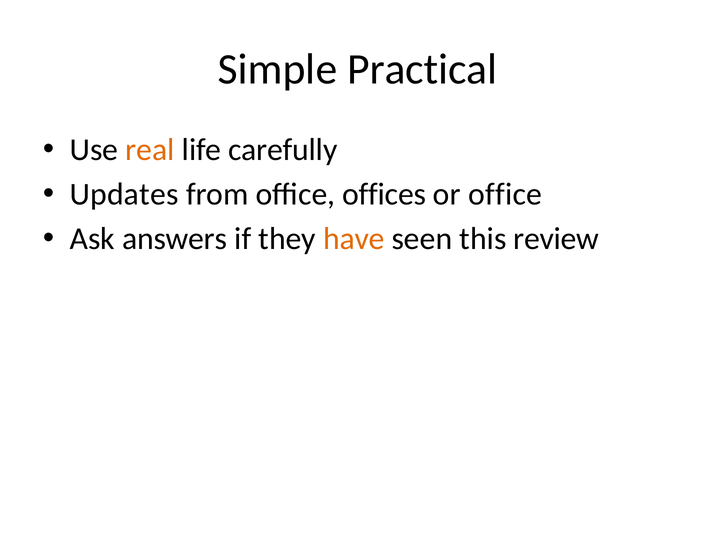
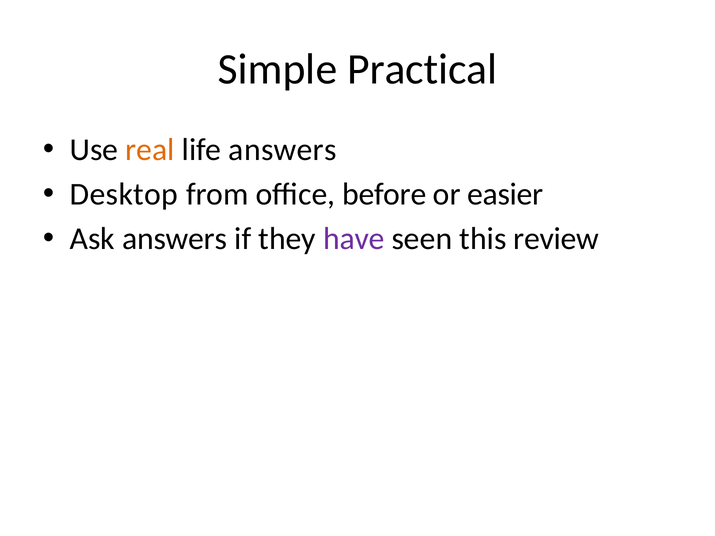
life carefully: carefully -> answers (283, 150)
Updates: Updates -> Desktop (124, 194)
offices: offices -> before (384, 194)
or office: office -> easier (505, 194)
have colour: orange -> purple (354, 239)
